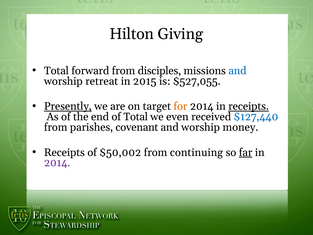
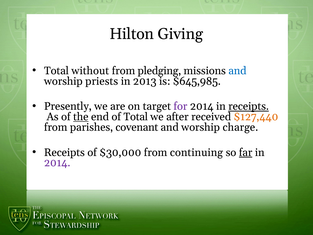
forward: forward -> without (90, 71)
disciples: disciples -> pledging (159, 71)
retreat: retreat -> priests (102, 81)
2015: 2015 -> 2013 (145, 81)
$527,055: $527,055 -> $645,985 (197, 81)
Presently underline: present -> none (68, 106)
for colour: orange -> purple (180, 106)
the underline: none -> present (81, 117)
even: even -> after (177, 117)
$127,440 colour: blue -> orange (256, 117)
money: money -> charge (240, 127)
$50,002: $50,002 -> $30,000 (120, 152)
